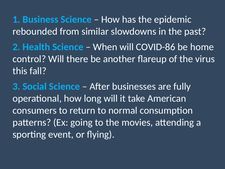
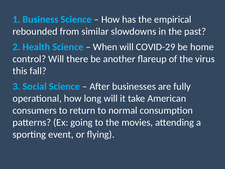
epidemic: epidemic -> empirical (173, 19)
COVID-86: COVID-86 -> COVID-29 (156, 47)
